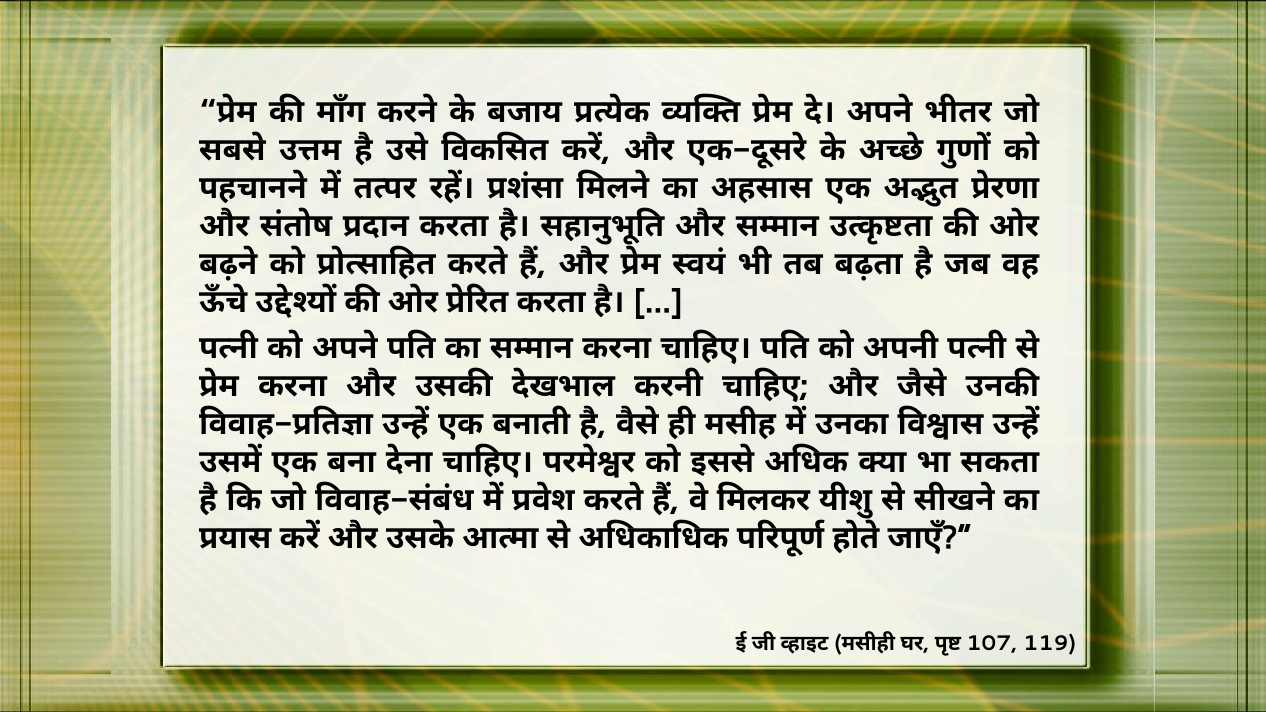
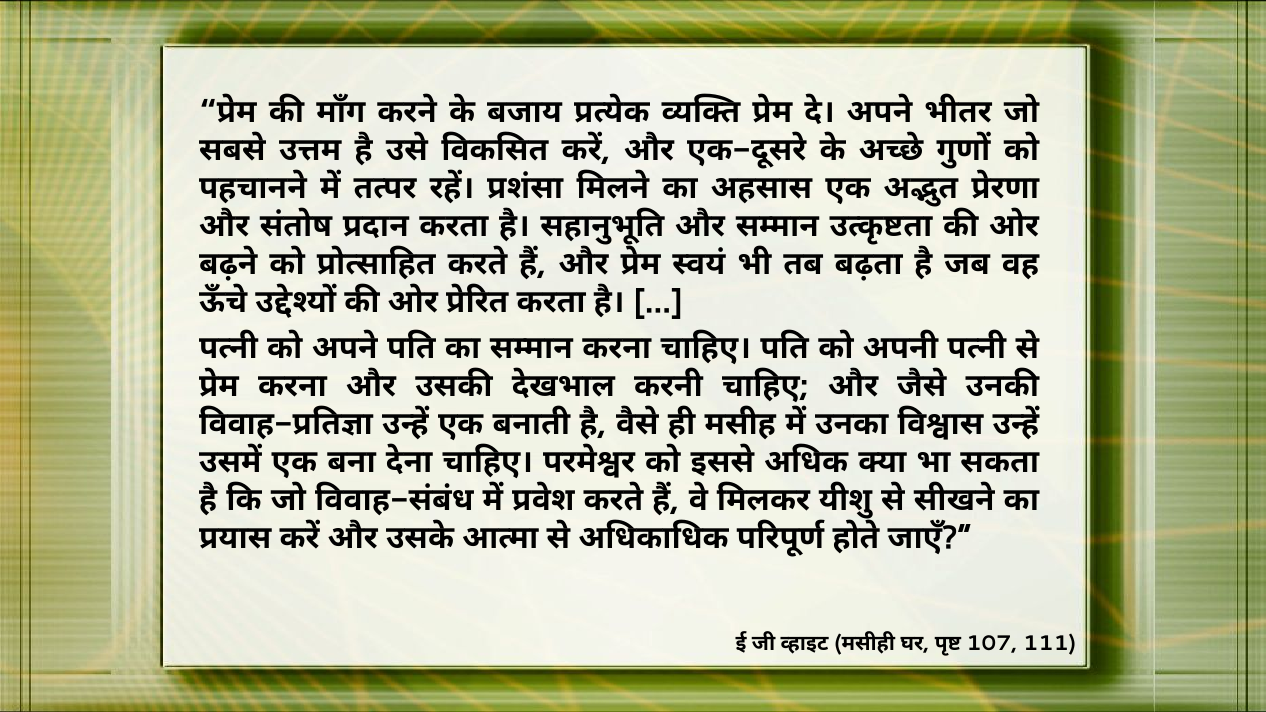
119: 119 -> 111 (1050, 644)
